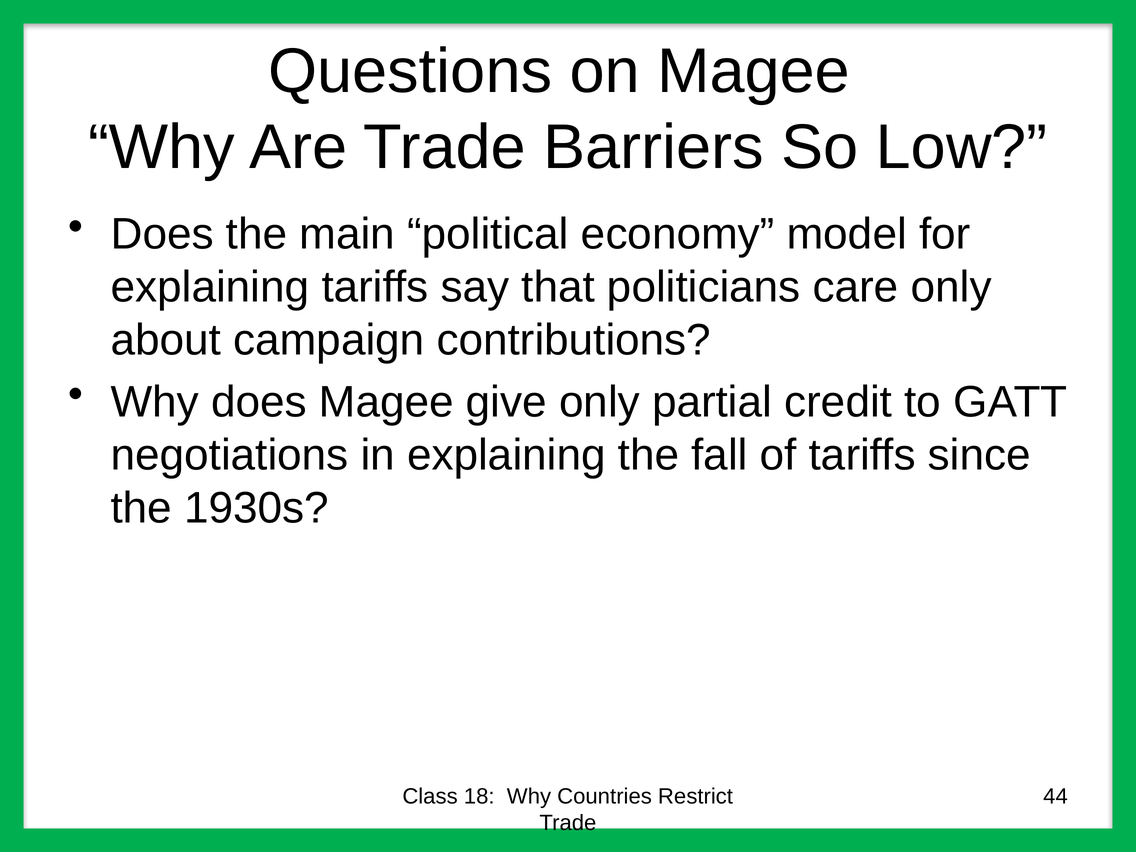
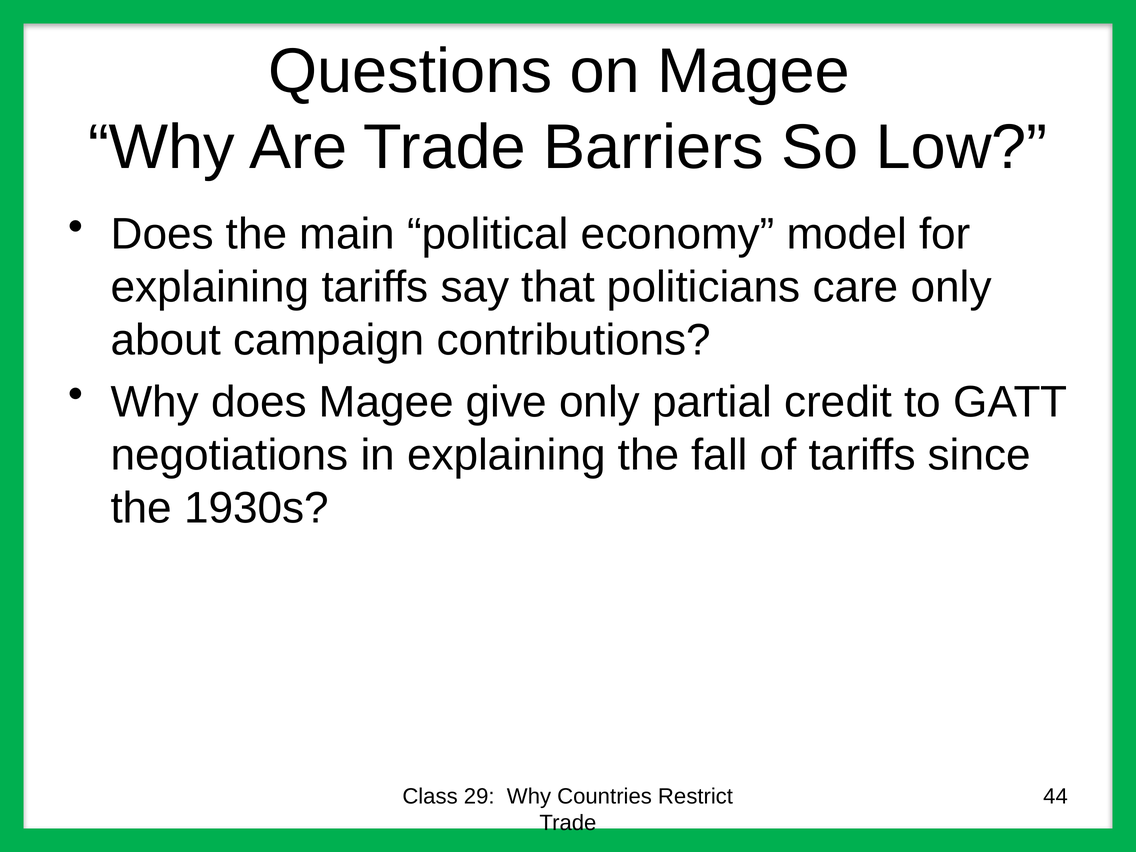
18: 18 -> 29 (479, 796)
